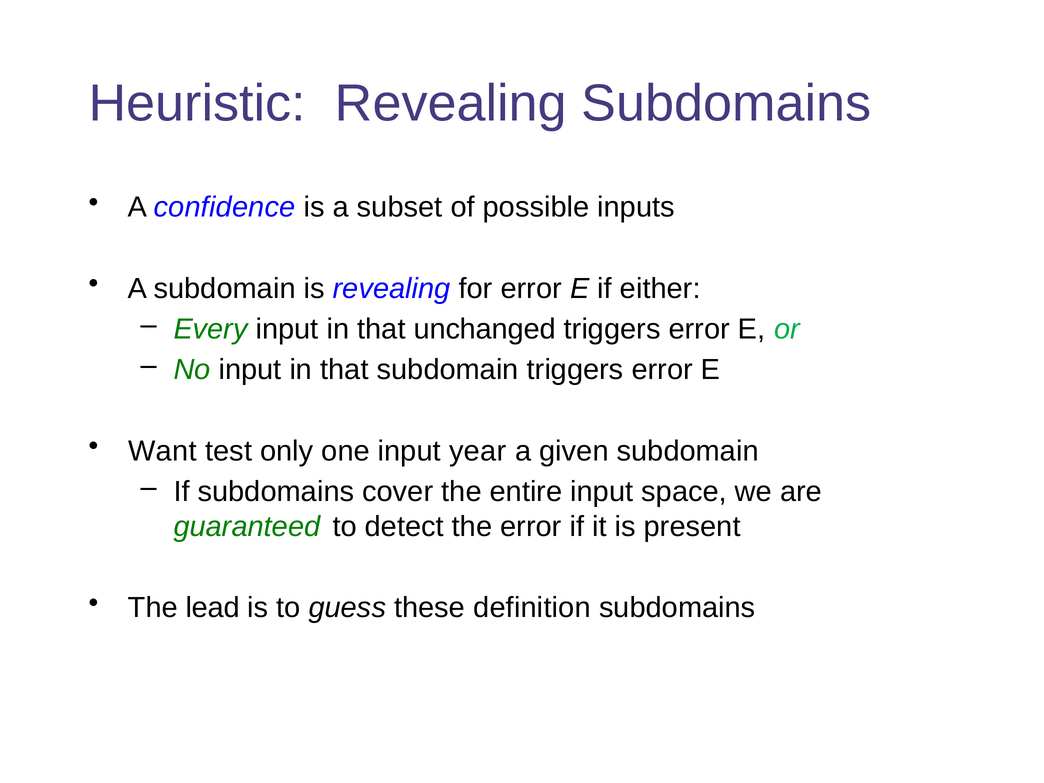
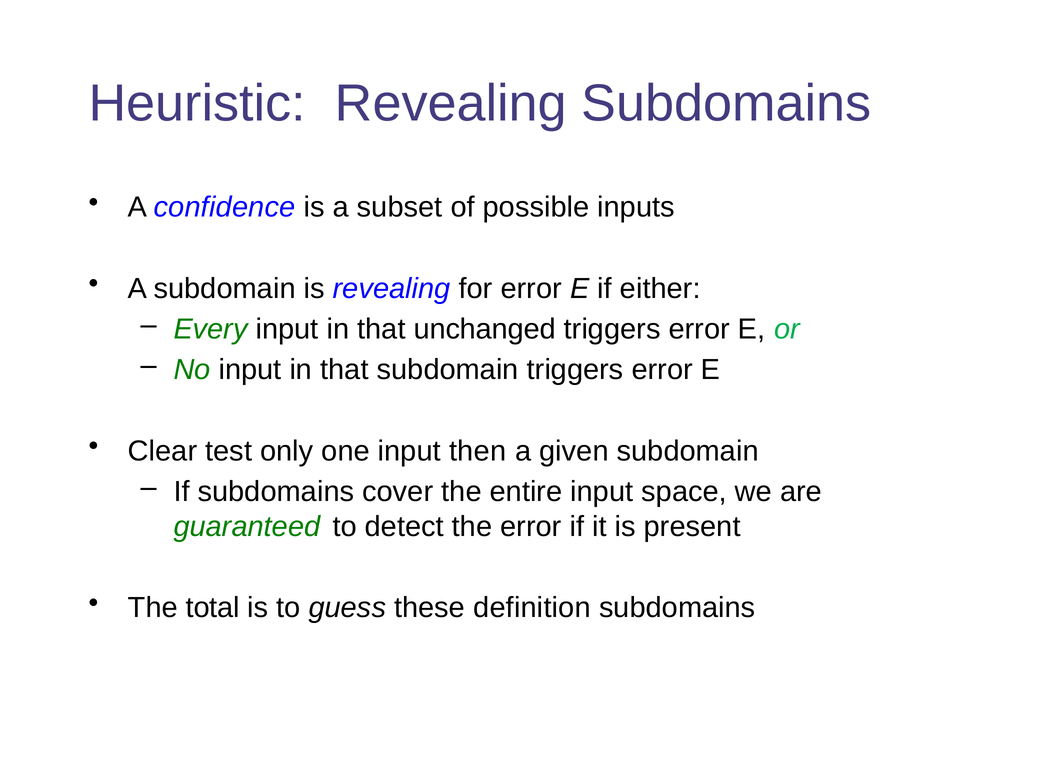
Want: Want -> Clear (163, 451)
year: year -> then (478, 451)
lead: lead -> total (213, 608)
